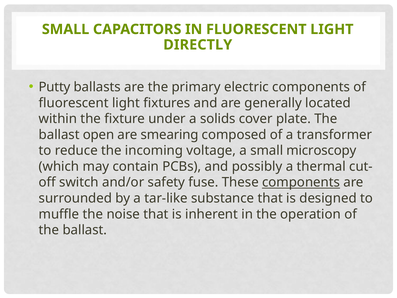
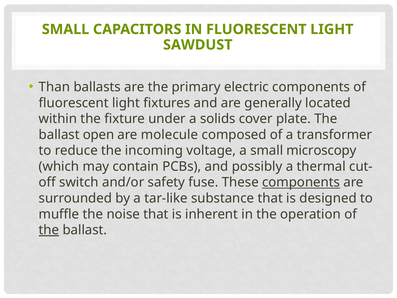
DIRECTLY: DIRECTLY -> SAWDUST (198, 45)
Putty: Putty -> Than (54, 87)
smearing: smearing -> molecule (170, 135)
the underline: none -> present (49, 230)
